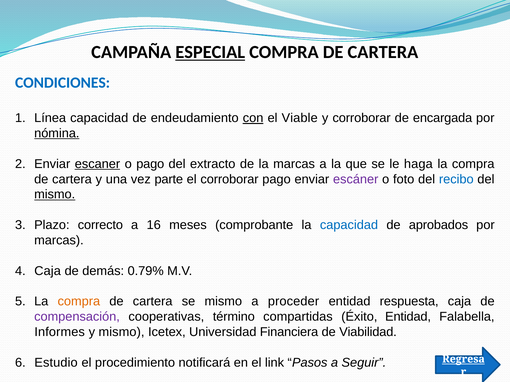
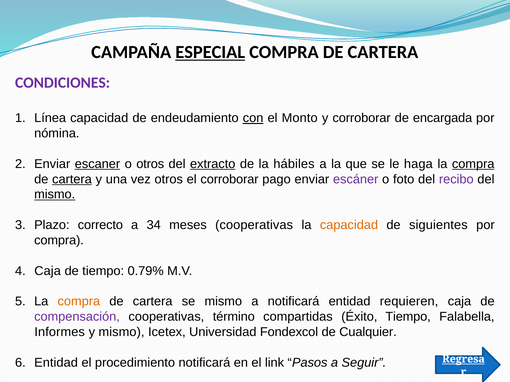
CONDICIONES colour: blue -> purple (63, 83)
Viable: Viable -> Monto (300, 118)
nómina underline: present -> none (57, 133)
o pago: pago -> otros (150, 164)
extracto underline: none -> present (213, 164)
la marcas: marcas -> hábiles (294, 164)
compra underline: none -> present (473, 164)
cartera underline: none -> present (72, 179)
vez parte: parte -> otros (169, 179)
recibo colour: blue -> purple (456, 179)
16: 16 -> 34 (154, 225)
meses comprobante: comprobante -> cooperativas (254, 225)
capacidad colour: blue -> orange (349, 225)
aprobados: aprobados -> siguientes (438, 225)
marcas: marcas -> compra (59, 241)
de demás: demás -> tiempo (103, 271)
a proceder: proceder -> notificará (294, 302)
respuesta: respuesta -> requieren (409, 302)
Éxito Entidad: Entidad -> Tiempo (408, 317)
Financiera: Financiera -> Fondexcol (289, 332)
Viabilidad: Viabilidad -> Cualquier (368, 332)
Estudio: Estudio -> Entidad (56, 363)
